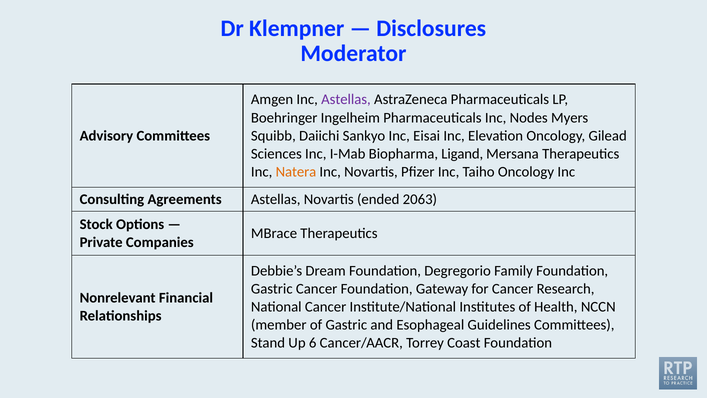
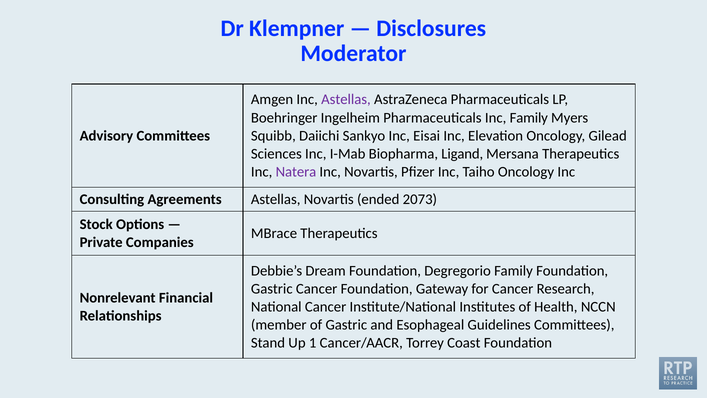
Inc Nodes: Nodes -> Family (529, 118)
Natera colour: orange -> purple (296, 172)
2063: 2063 -> 2073 (420, 199)
6: 6 -> 1 (313, 343)
